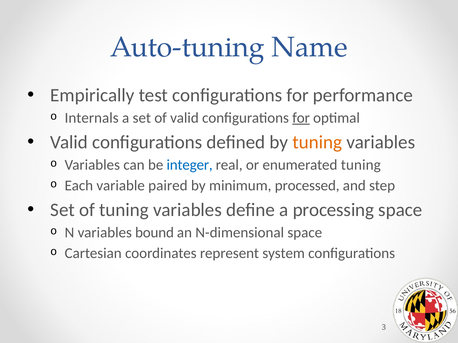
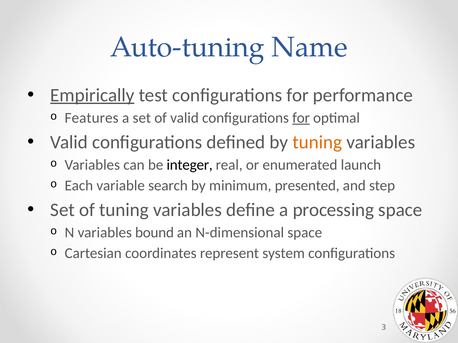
Empirically underline: none -> present (92, 95)
Internals: Internals -> Features (92, 118)
integer colour: blue -> black (190, 165)
enumerated tuning: tuning -> launch (361, 165)
paired: paired -> search (168, 186)
processed: processed -> presented (307, 186)
